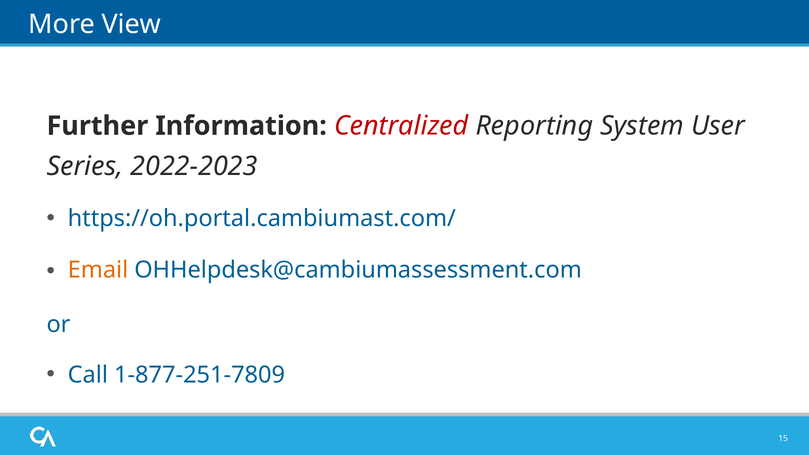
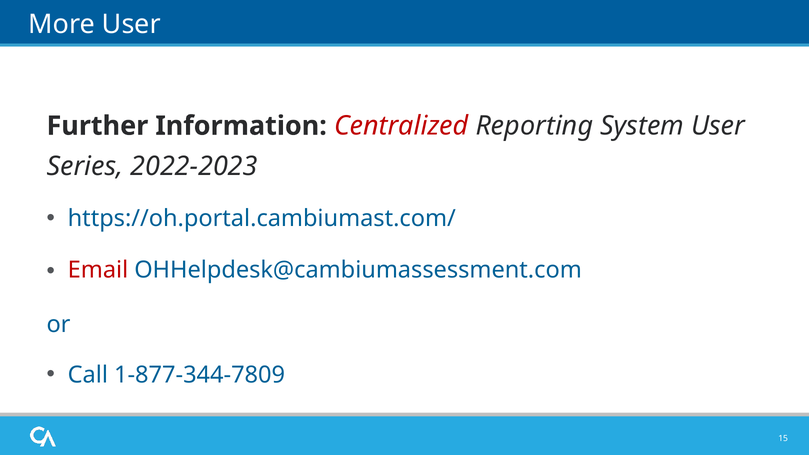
More View: View -> User (131, 24)
Email colour: orange -> red (98, 270)
1-877-251-7809: 1-877-251-7809 -> 1-877-344-7809 (200, 375)
